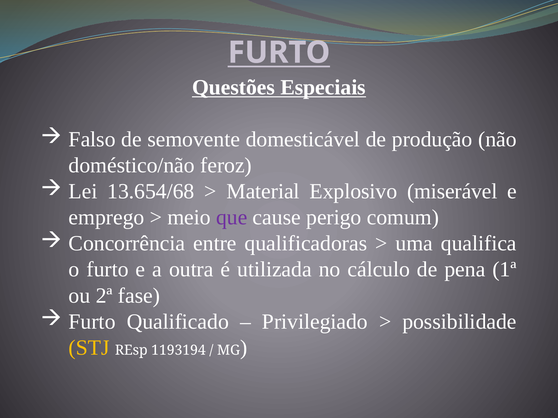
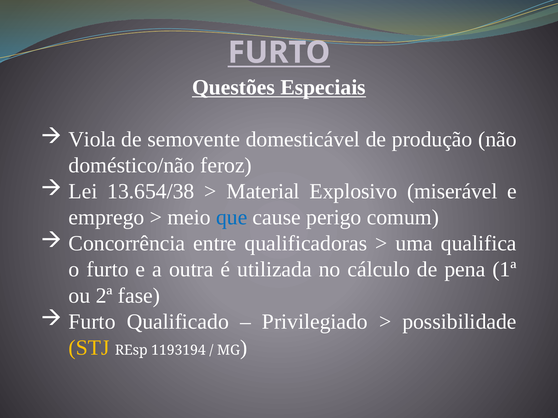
Falso: Falso -> Viola (92, 140)
13.654/68: 13.654/68 -> 13.654/38 (151, 192)
que colour: purple -> blue (232, 218)
